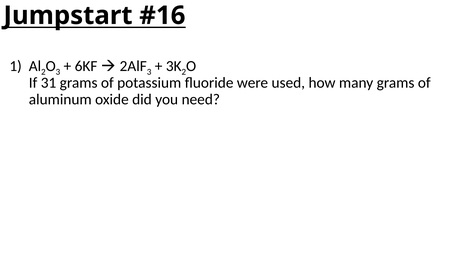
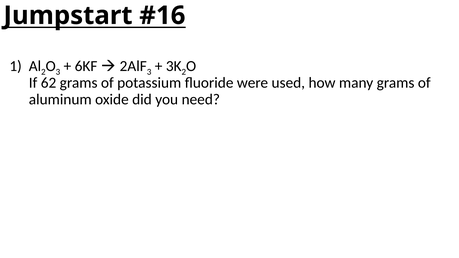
31: 31 -> 62 (49, 83)
